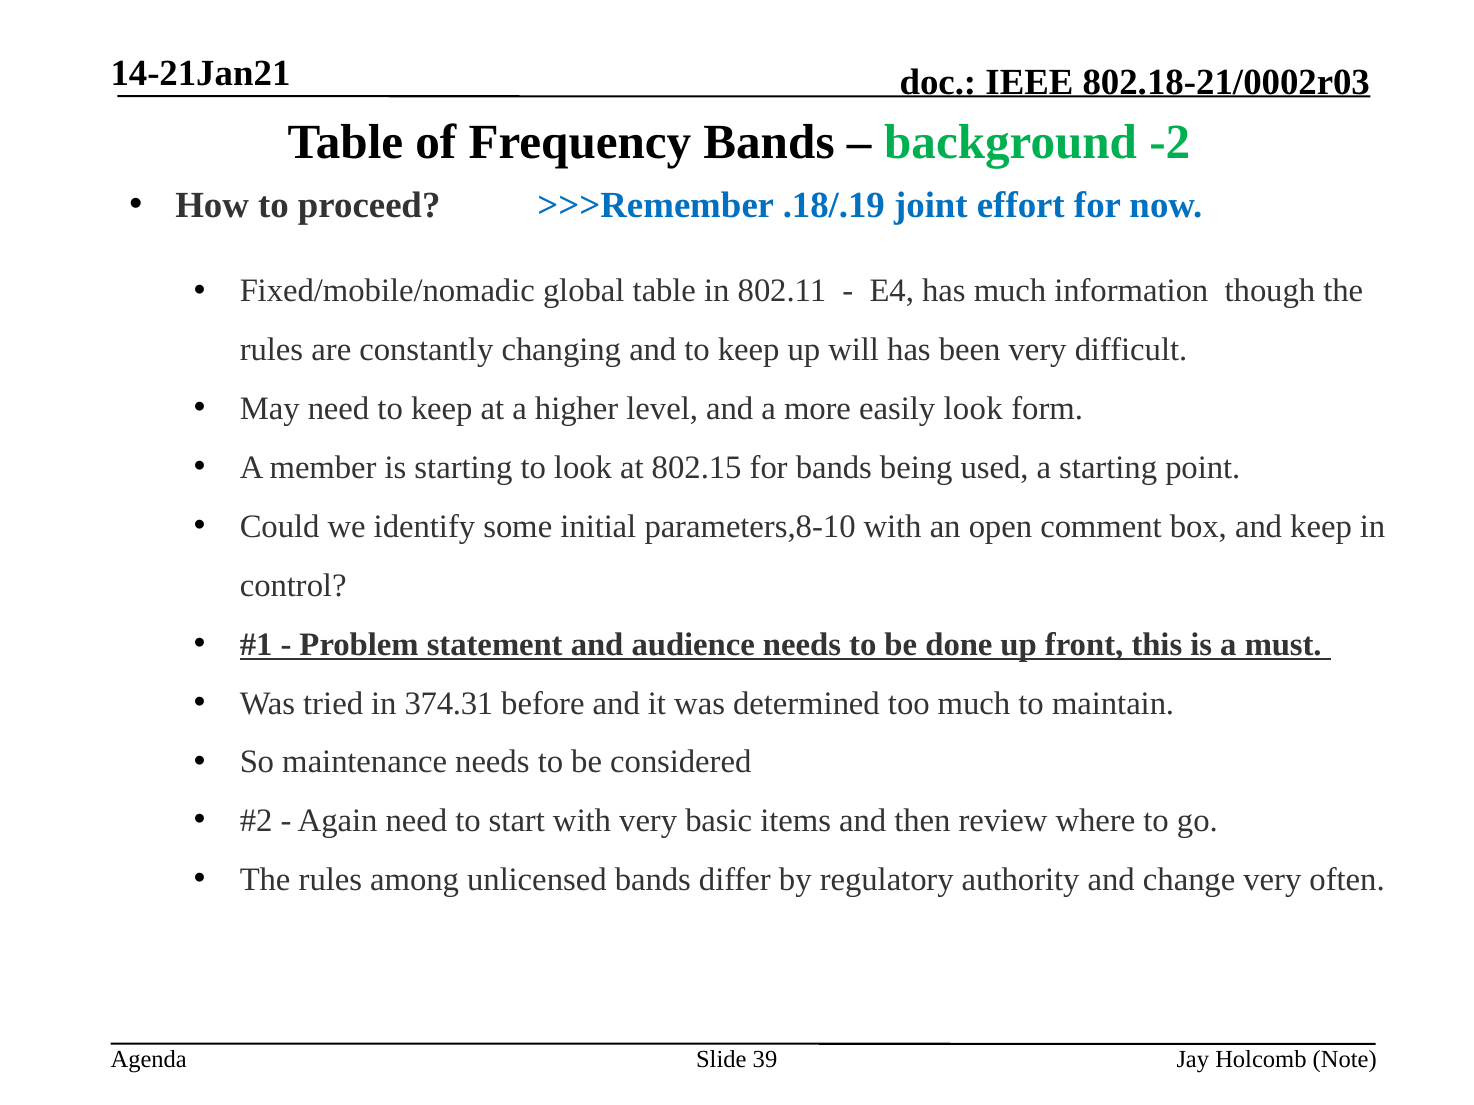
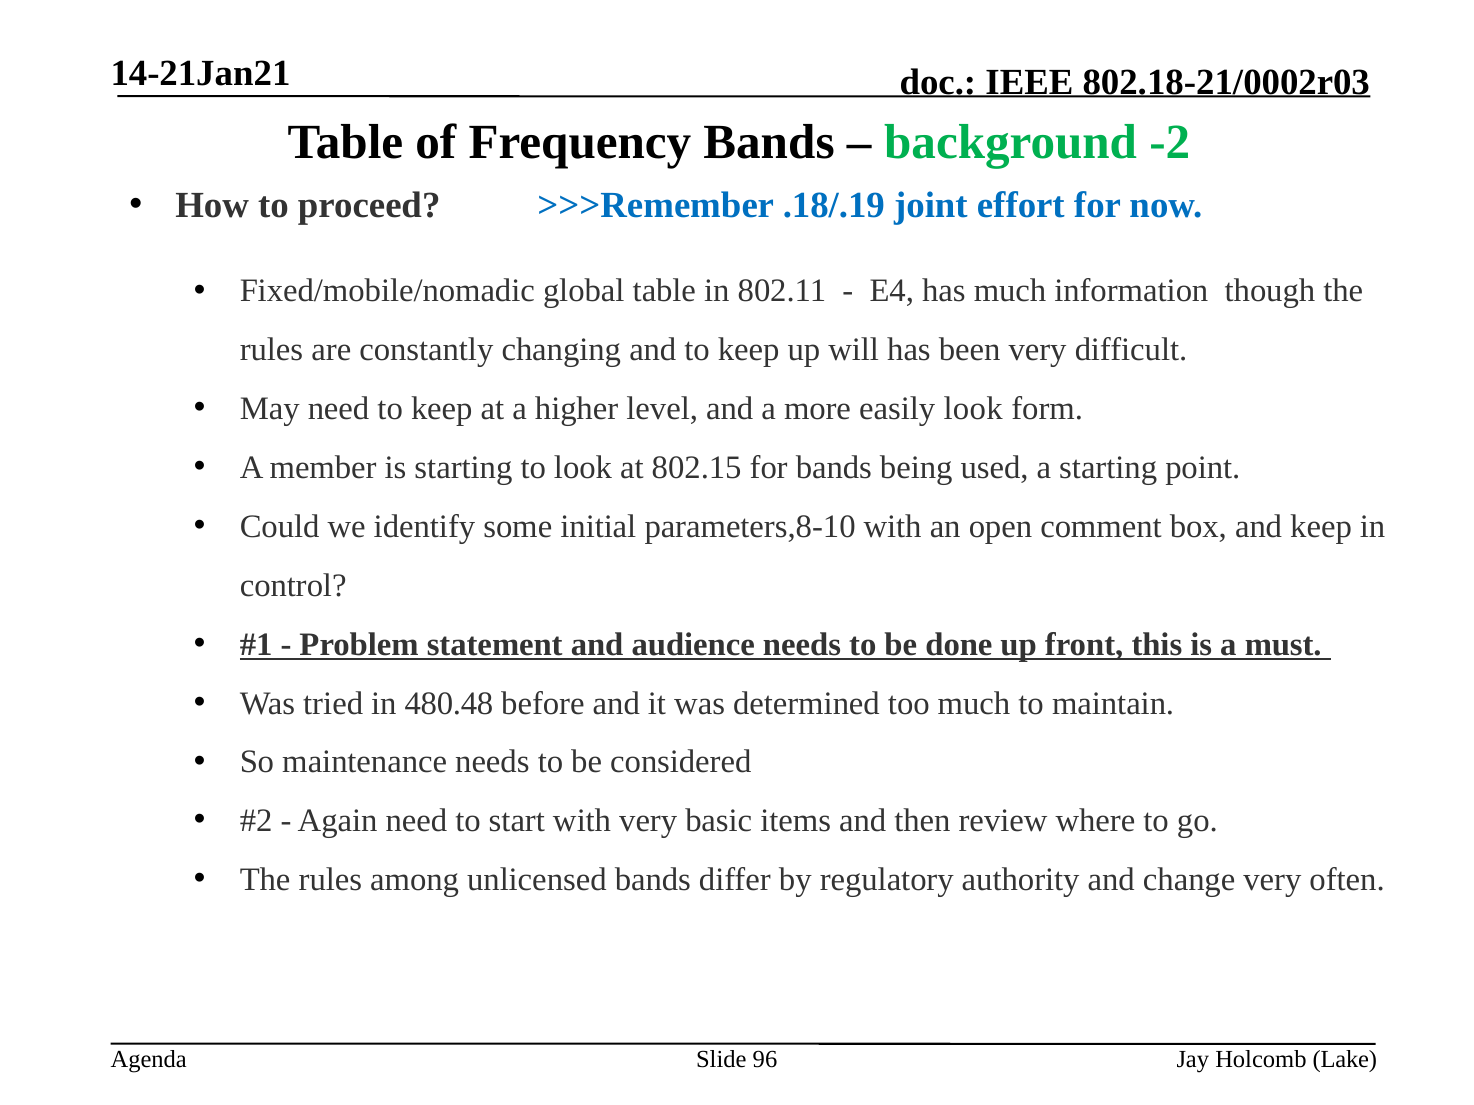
374.31: 374.31 -> 480.48 (449, 704)
39: 39 -> 96 (765, 1060)
Note: Note -> Lake (1345, 1060)
